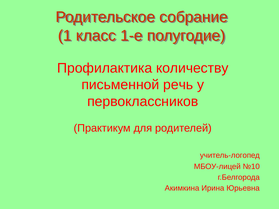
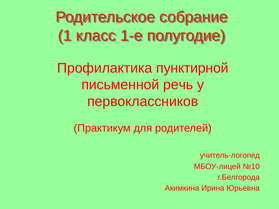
количеству: количеству -> пунктирной (192, 68)
